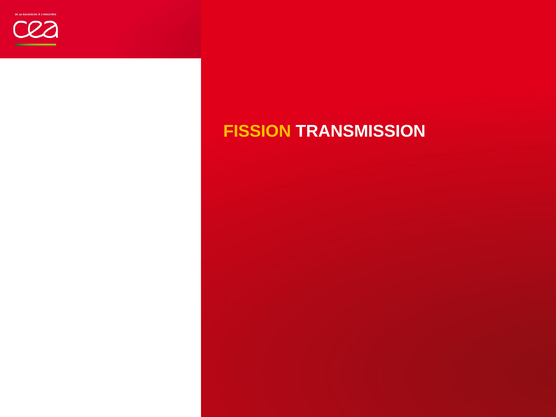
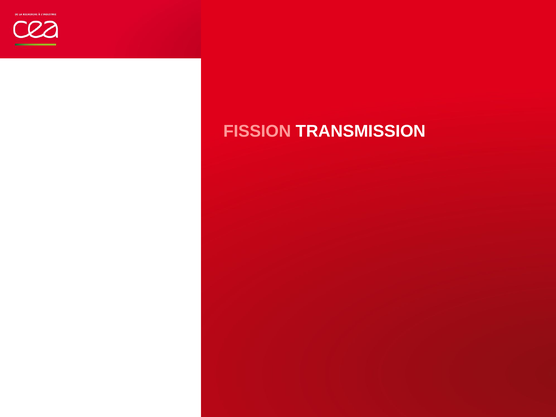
FISSION colour: yellow -> pink (257, 131)
